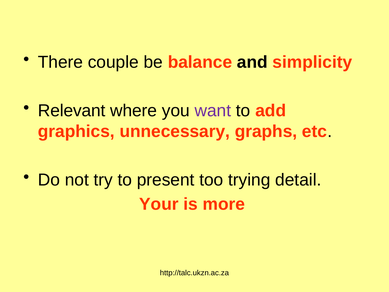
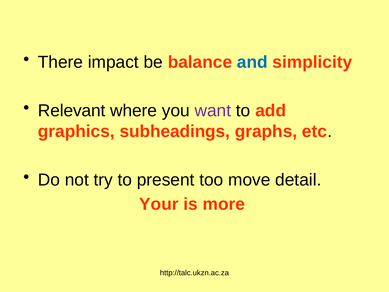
couple: couple -> impact (113, 62)
and colour: black -> blue (252, 62)
unnecessary: unnecessary -> subheadings (175, 131)
trying: trying -> move (249, 180)
